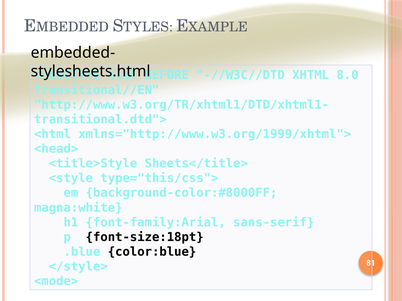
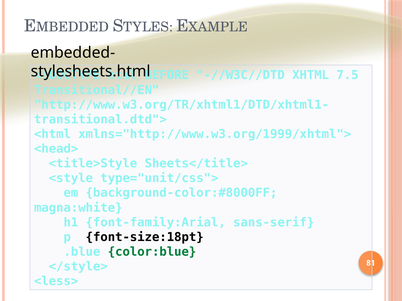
8.0: 8.0 -> 7.5 (348, 75)
type="this/css">: type="this/css"> -> type="unit/css"> (159, 179)
color:blue colour: black -> green (152, 252)
<mode>: <mode> -> <less> (56, 282)
